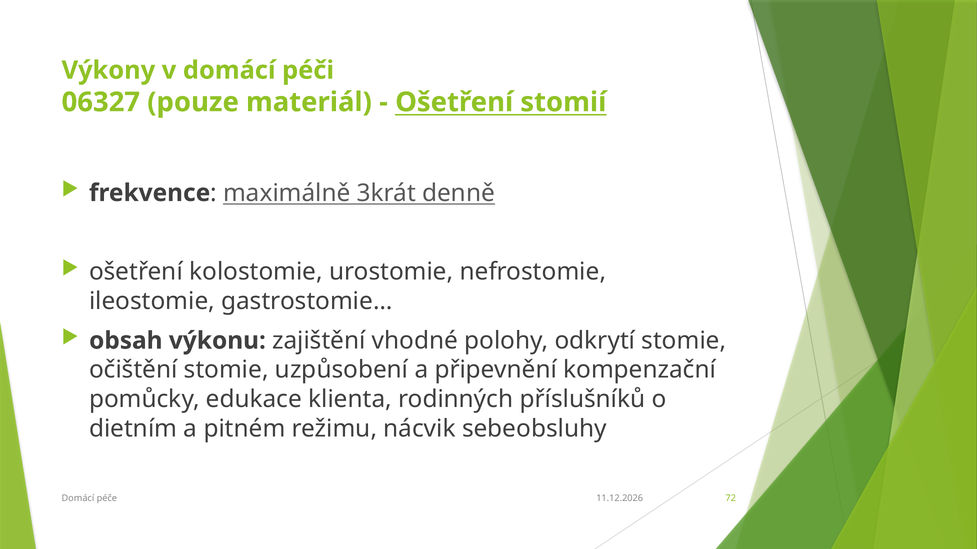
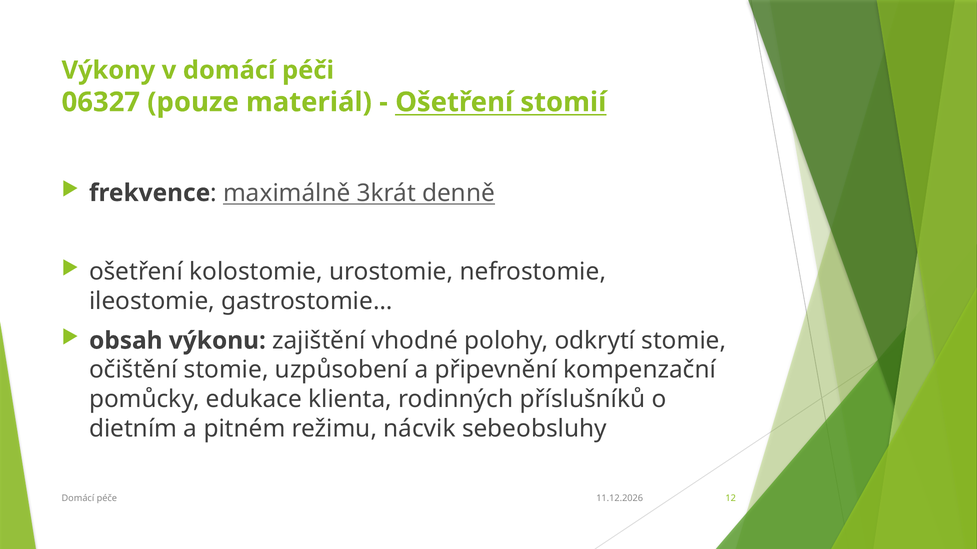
72: 72 -> 12 (731, 499)
